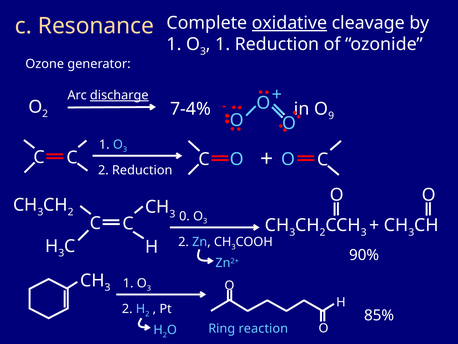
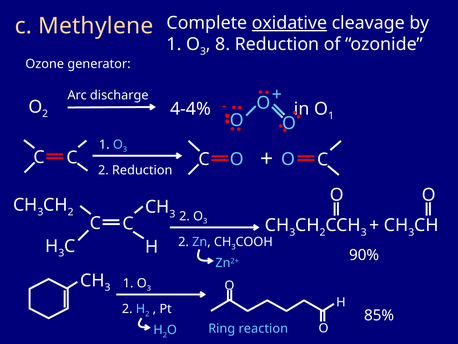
Resonance: Resonance -> Methylene (96, 26)
1: 1 -> 8 (223, 44)
discharge underline: present -> none (119, 95)
7-4%: 7-4% -> 4-4% (190, 109)
O 9: 9 -> 1 (331, 116)
2 0: 0 -> 2 (184, 216)
